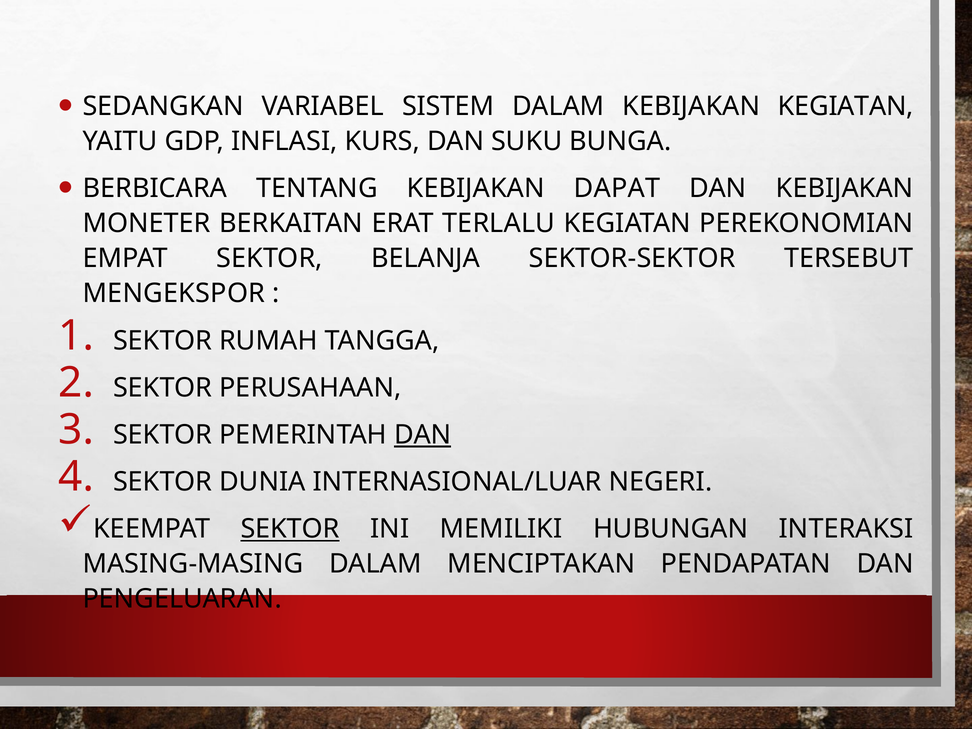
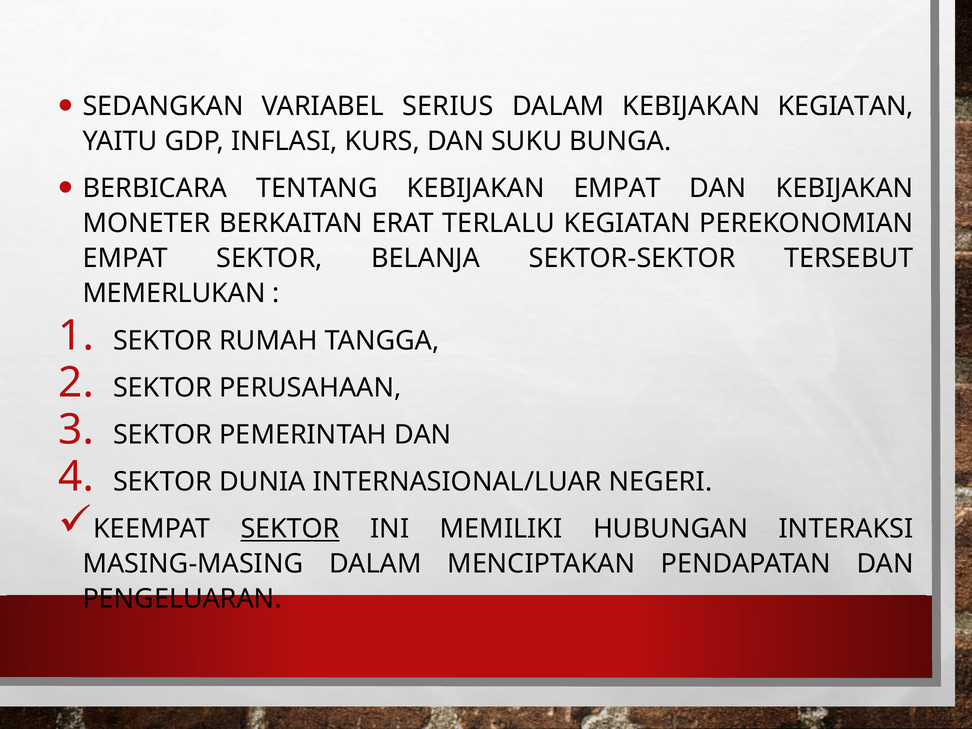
SISTEM: SISTEM -> SERIUS (448, 106)
KEBIJAKAN DAPAT: DAPAT -> EMPAT (617, 189)
MENGEKSPOR: MENGEKSPOR -> MEMERLUKAN (174, 294)
DAN underline: present -> none (423, 435)
